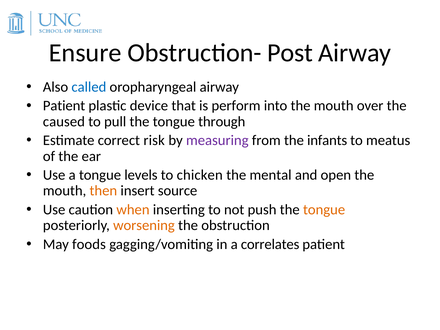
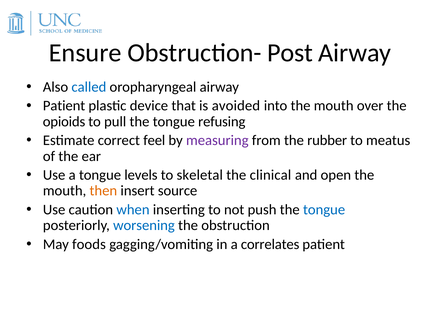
perform: perform -> avoided (236, 106)
caused: caused -> opioids (64, 122)
through: through -> refusing (222, 122)
risk: risk -> feel (154, 140)
infants: infants -> rubber (327, 140)
chicken: chicken -> skeletal (200, 175)
mental: mental -> clinical (270, 175)
when colour: orange -> blue (133, 210)
tongue colour: orange -> blue (324, 210)
worsening colour: orange -> blue (144, 225)
